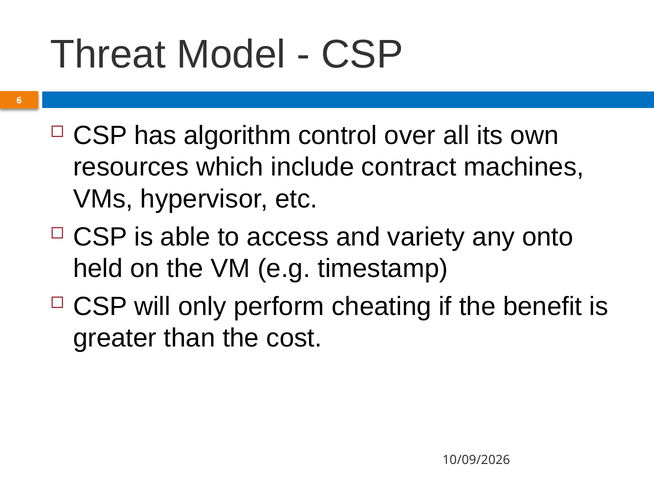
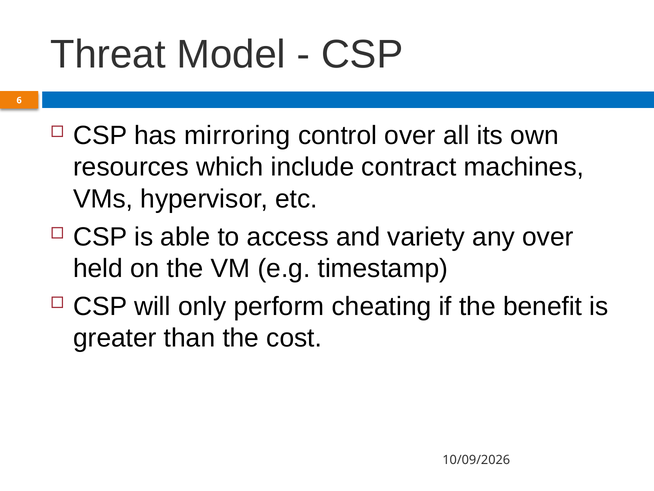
algorithm: algorithm -> mirroring (237, 135)
any onto: onto -> over (548, 237)
